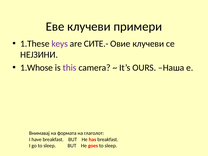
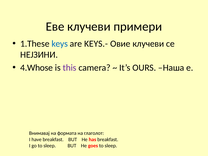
keys colour: purple -> blue (60, 44)
СИТЕ.-: СИТЕ.- -> KEYS.- (96, 44)
1.Whose: 1.Whose -> 4.Whose (37, 68)
